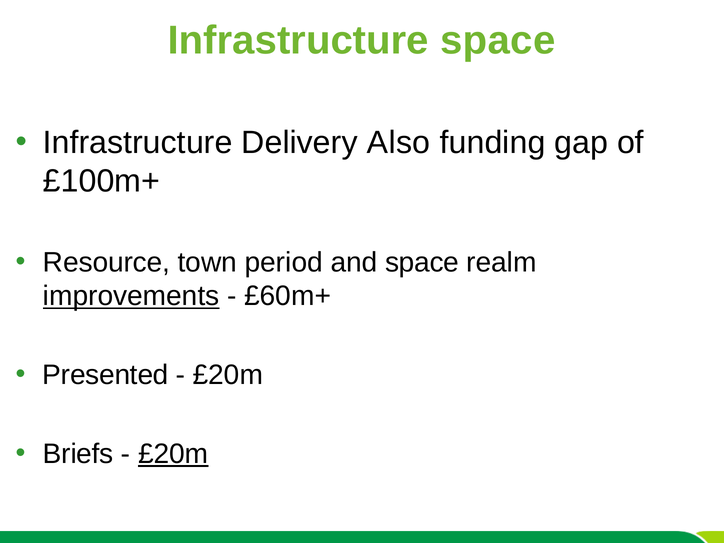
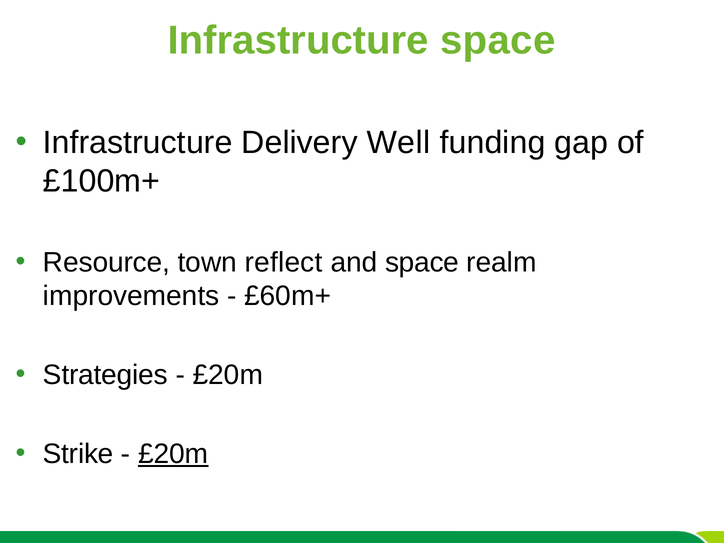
Also: Also -> Well (399, 143)
period: period -> reflect (284, 262)
improvements underline: present -> none (131, 296)
Presented: Presented -> Strategies (105, 375)
Briefs: Briefs -> Strike (78, 454)
